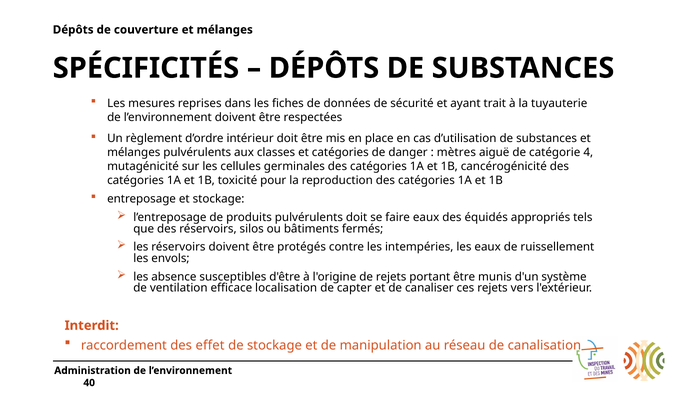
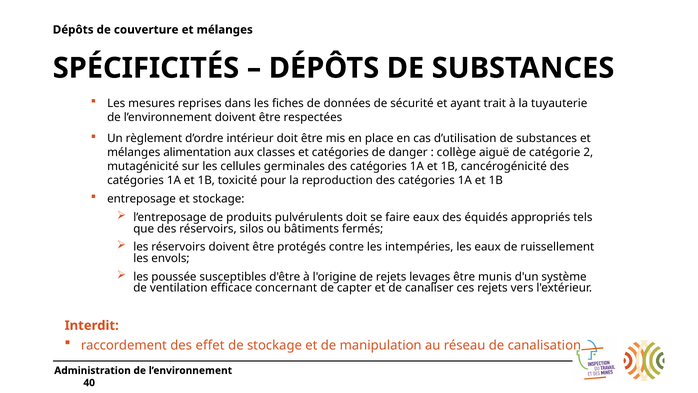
mélanges pulvérulents: pulvérulents -> alimentation (197, 152)
mètres: mètres -> collège (456, 152)
4: 4 -> 2 (588, 152)
absence: absence -> poussée (174, 277)
portant: portant -> levages (430, 277)
localisation: localisation -> concernant (286, 288)
